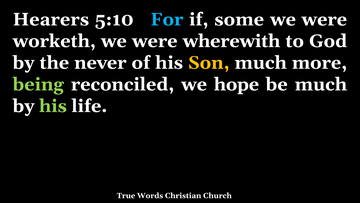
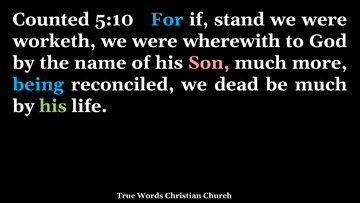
Hearers: Hearers -> Counted (51, 19)
some: some -> stand (239, 19)
never: never -> name (100, 63)
Son colour: yellow -> pink (209, 63)
being colour: light green -> light blue (38, 84)
hope: hope -> dead (236, 84)
